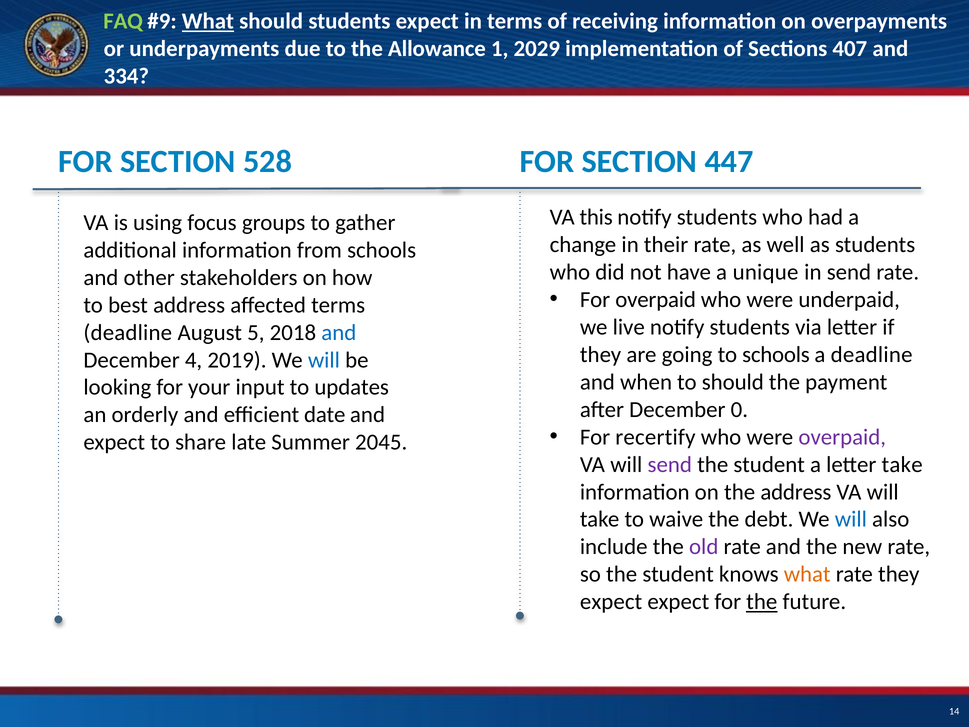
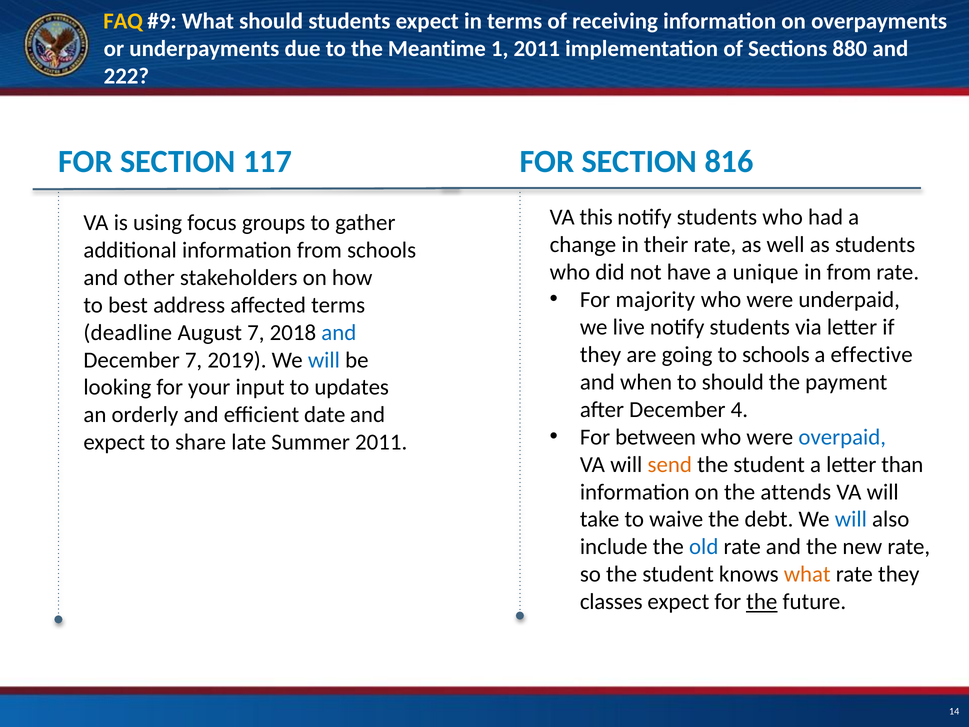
FAQ colour: light green -> yellow (123, 21)
What underline: present -> none (208, 21)
Allowance: Allowance -> Meantime (437, 49)
1 2029: 2029 -> 2011 (537, 49)
407: 407 -> 880 (850, 49)
334: 334 -> 222 (126, 76)
528: 528 -> 117 (268, 161)
447: 447 -> 816 (729, 161)
in send: send -> from (849, 272)
For overpaid: overpaid -> majority (655, 300)
August 5: 5 -> 7 (256, 332)
a deadline: deadline -> effective (872, 354)
December 4: 4 -> 7 (194, 360)
0: 0 -> 4 (739, 409)
recertify: recertify -> between (656, 437)
overpaid colour: purple -> blue (842, 437)
Summer 2045: 2045 -> 2011 (381, 442)
send colour: purple -> orange (670, 464)
letter take: take -> than (902, 464)
the address: address -> attends (796, 492)
old colour: purple -> blue (704, 547)
expect: expect -> classes (611, 602)
